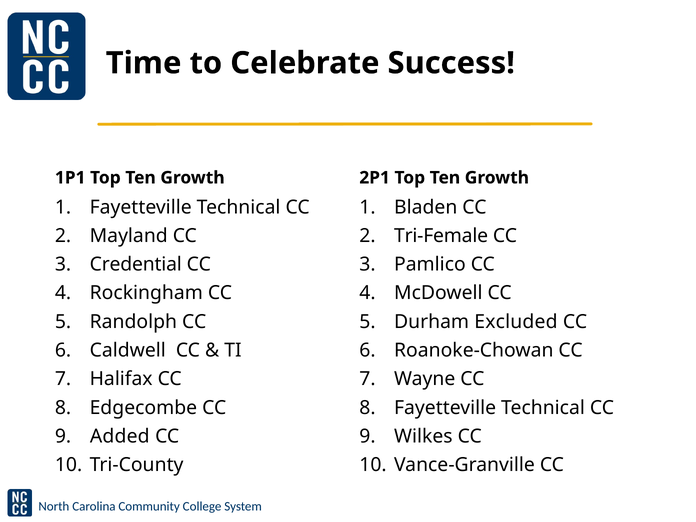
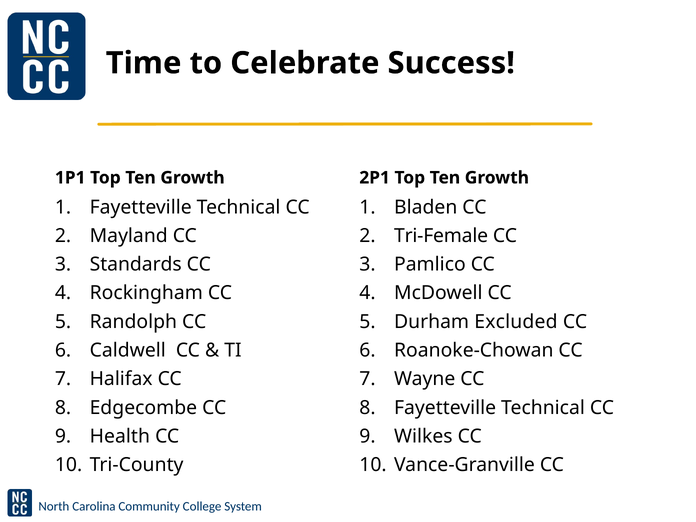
Credential: Credential -> Standards (136, 264)
Added: Added -> Health (120, 436)
